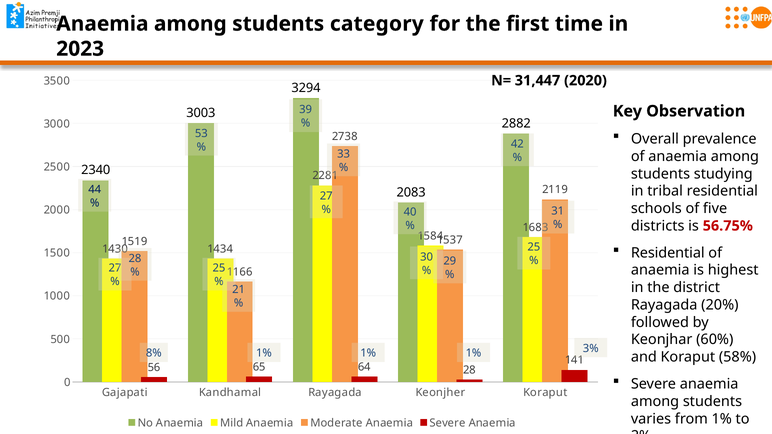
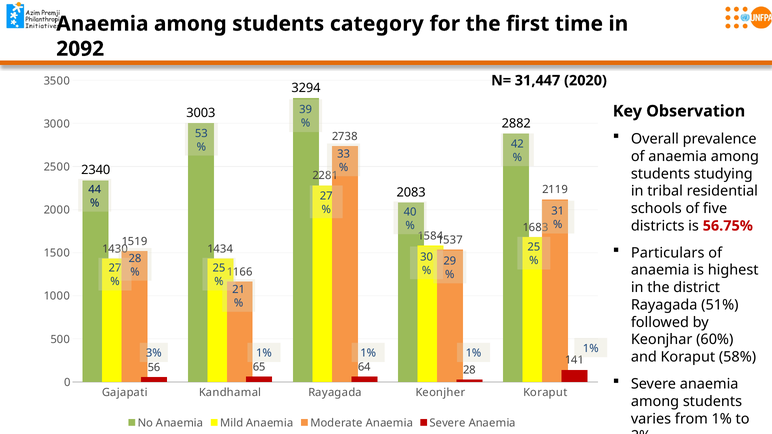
2023: 2023 -> 2092 (80, 49)
Residential: Residential -> Particulars (668, 253)
20%: 20% -> 51% (720, 305)
8%: 8% -> 3% (154, 353)
1% 3%: 3% -> 1% (591, 349)
